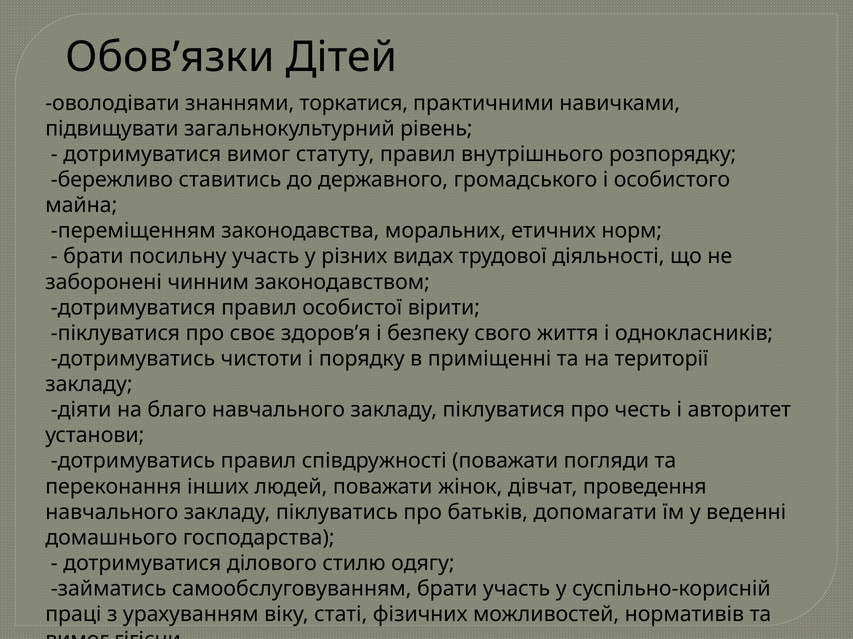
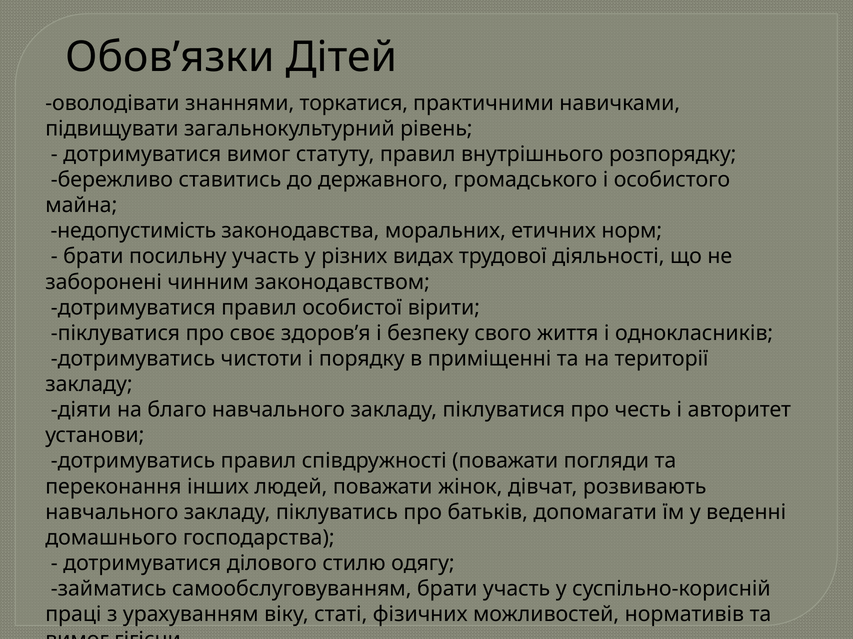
переміщенням: переміщенням -> недопустимість (133, 231)
проведення: проведення -> розвивають (645, 487)
